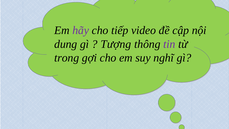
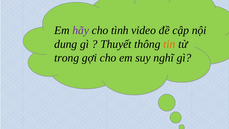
tiếp: tiếp -> tình (120, 30)
Tượng: Tượng -> Thuyết (116, 44)
tin colour: purple -> orange (169, 44)
